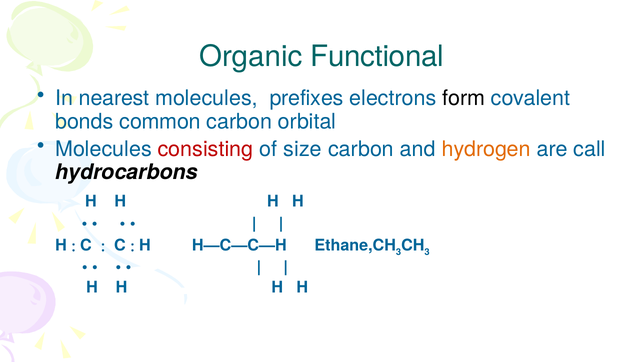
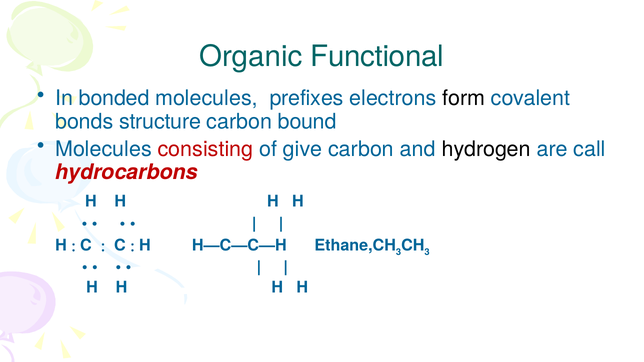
nearest: nearest -> bonded (114, 98)
common: common -> structure (160, 122)
orbital: orbital -> bound (307, 122)
size: size -> give (303, 149)
hydrogen colour: orange -> black (486, 149)
hydrocarbons colour: black -> red (126, 172)
